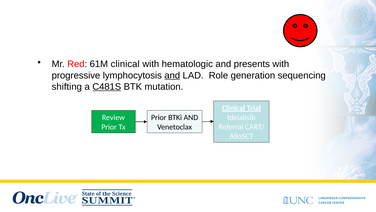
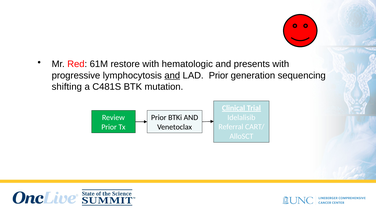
61M clinical: clinical -> restore (125, 64)
LAD Role: Role -> Prior (219, 75)
C481S underline: present -> none (107, 87)
